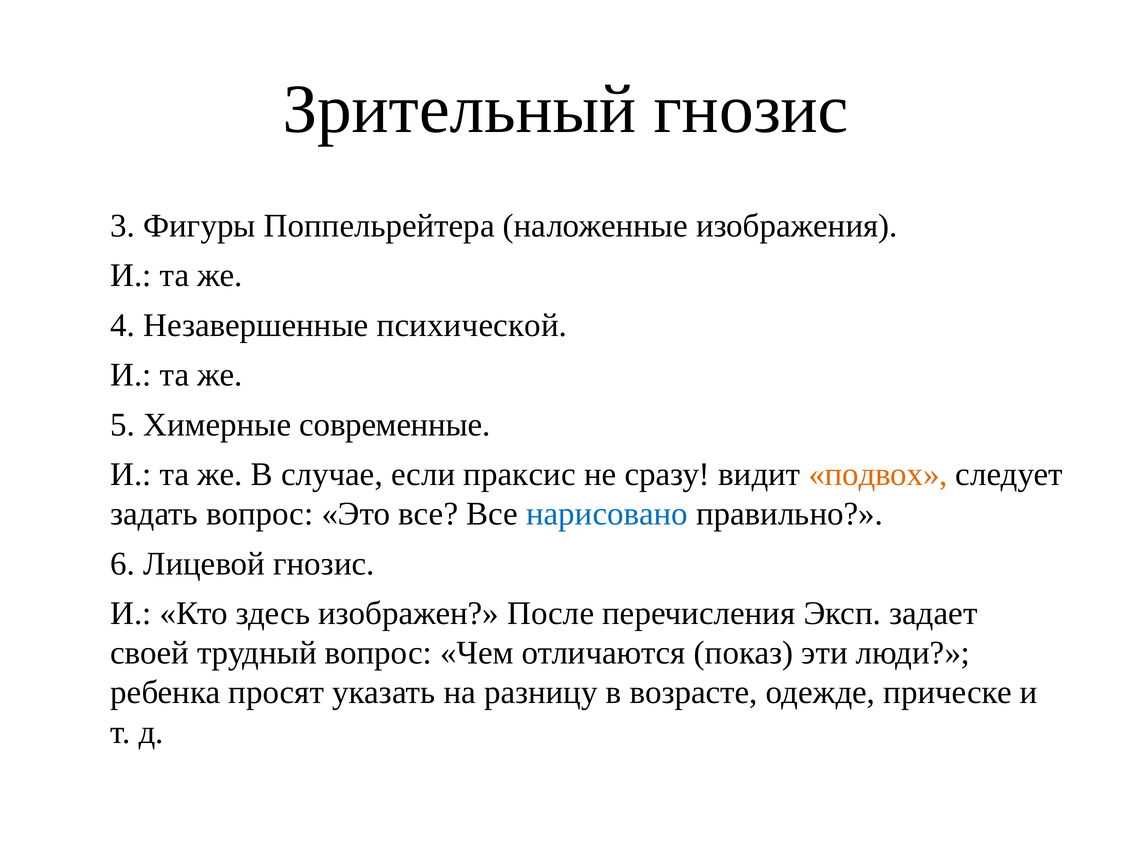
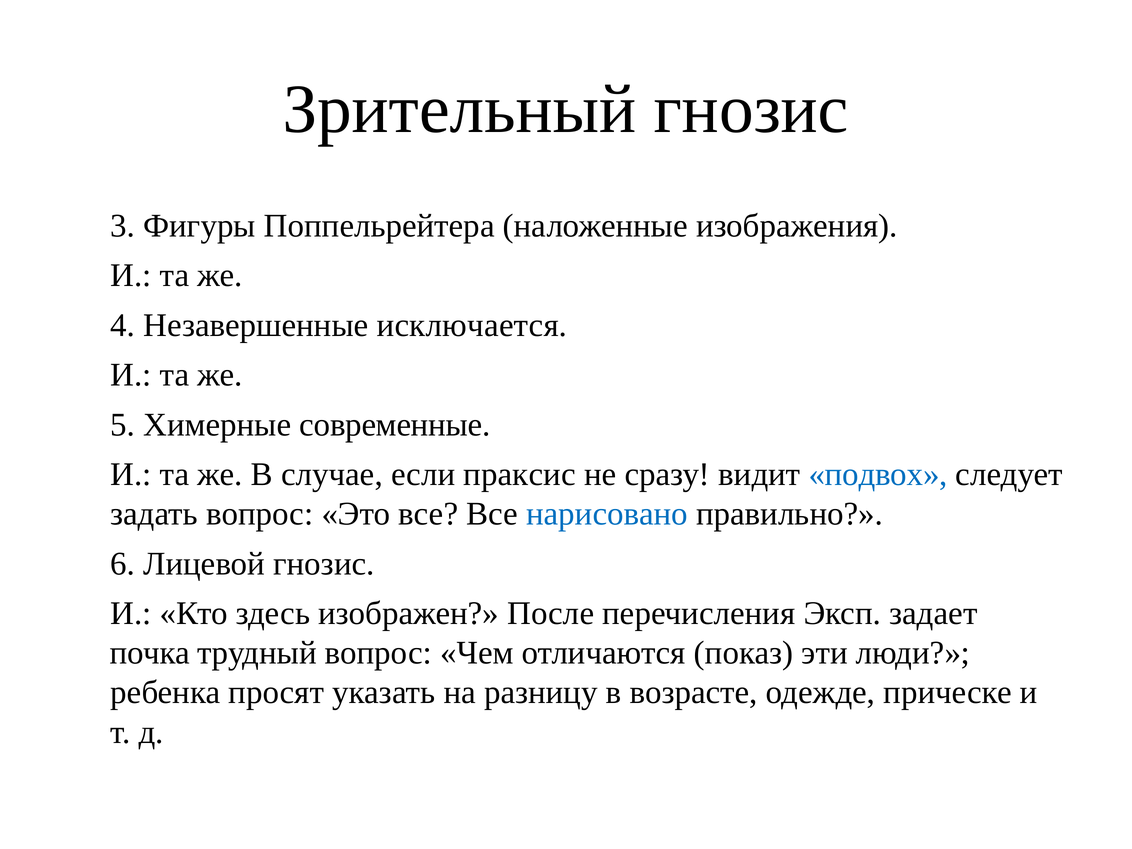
психической: психической -> исключается (472, 325)
подвох colour: orange -> blue (878, 474)
своей: своей -> почка (150, 653)
